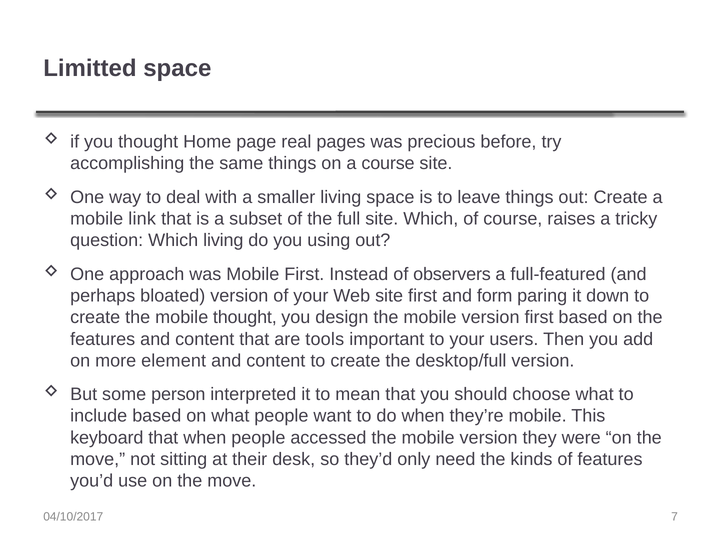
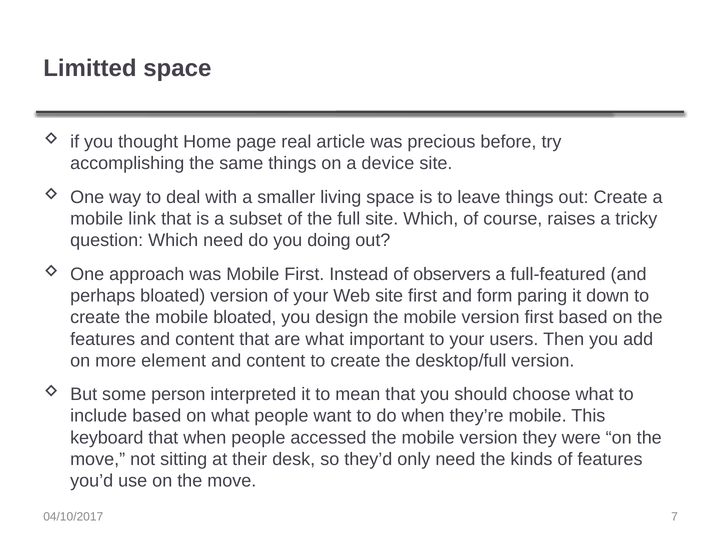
pages: pages -> article (341, 142)
a course: course -> device (388, 163)
Which living: living -> need (223, 240)
using: using -> doing (329, 240)
mobile thought: thought -> bloated (245, 317)
are tools: tools -> what (325, 339)
